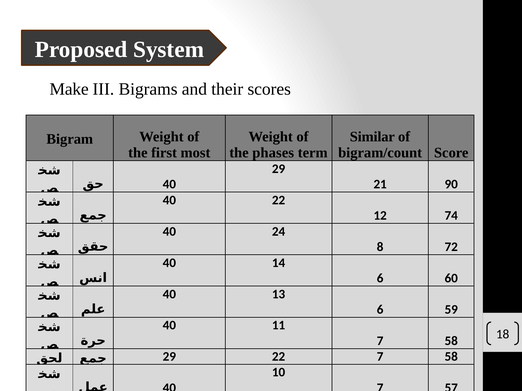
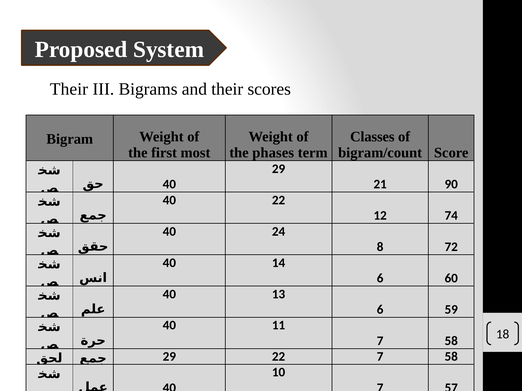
Make: Make -> Their (69, 89)
Similar: Similar -> Classes (372, 137)
